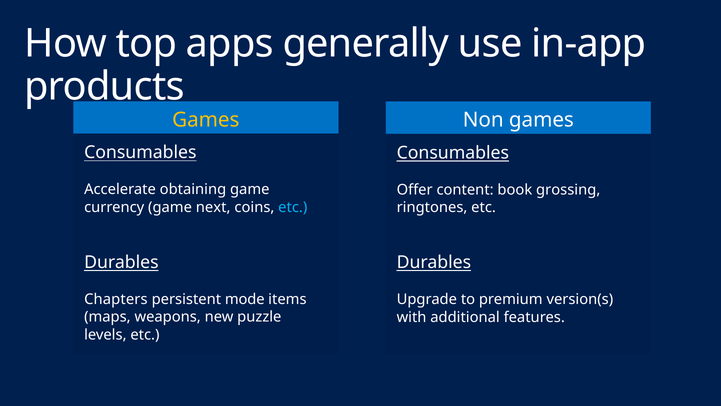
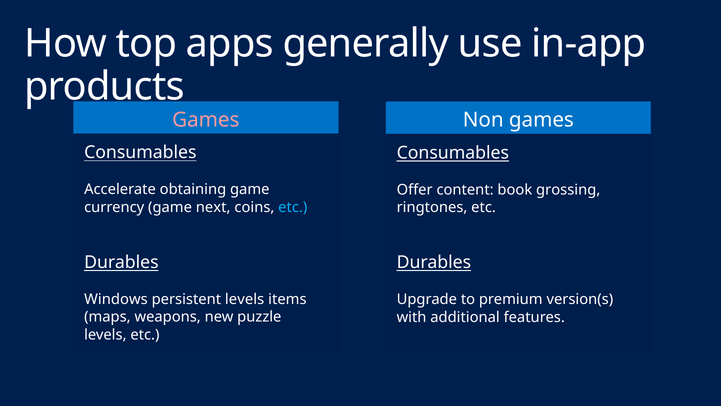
Games colour: yellow -> pink (206, 120)
Chapters: Chapters -> Windows (116, 299)
persistent mode: mode -> levels (245, 299)
